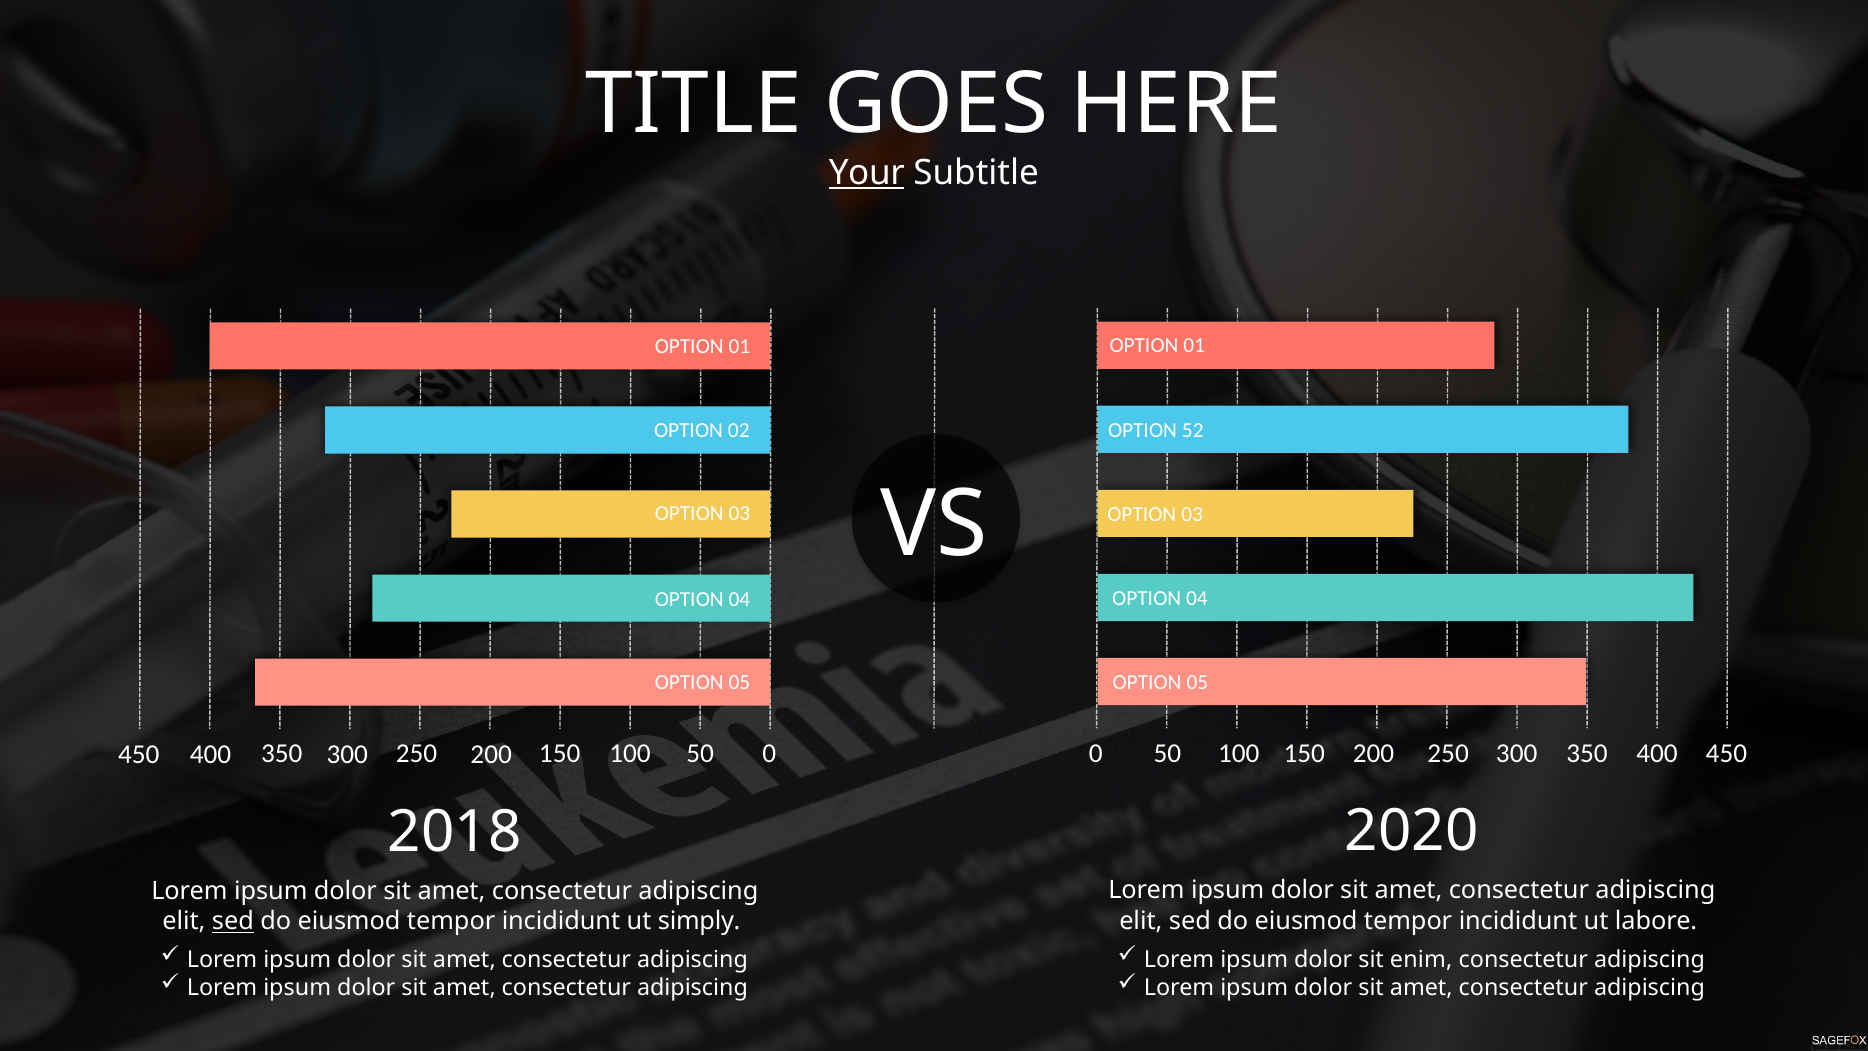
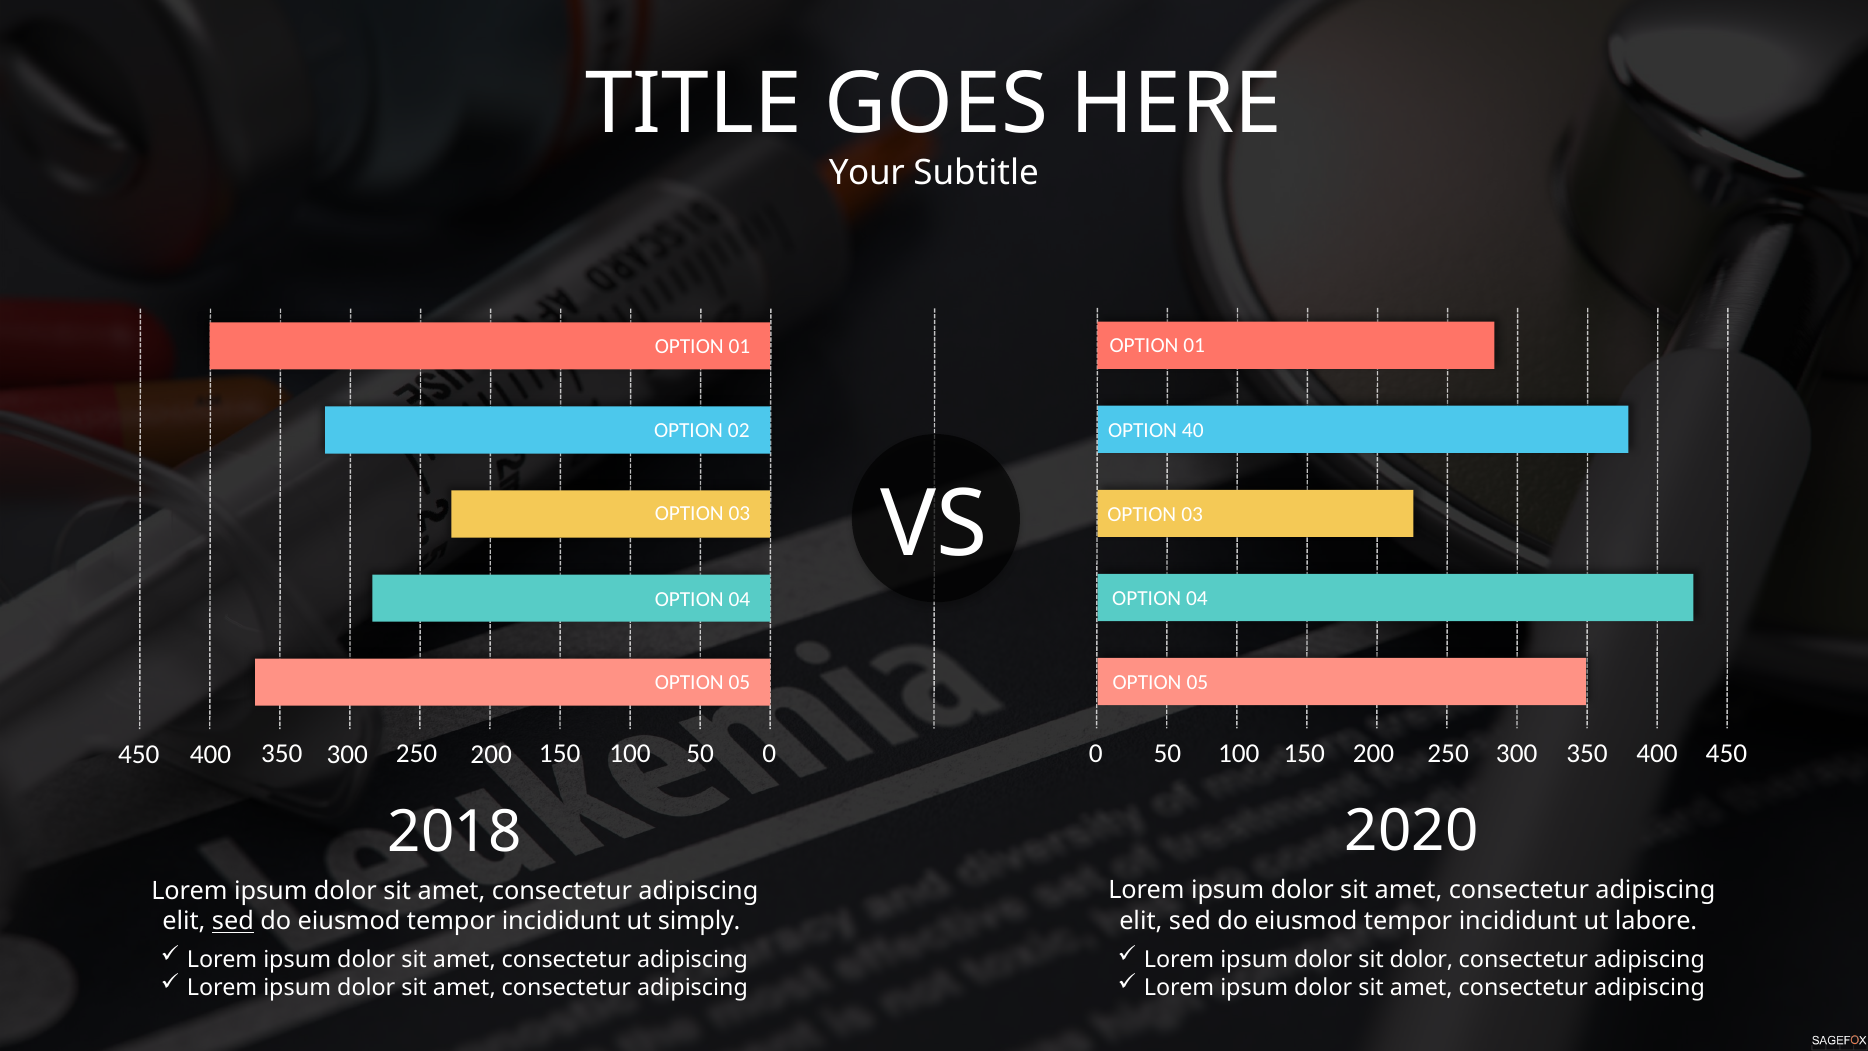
Your underline: present -> none (867, 173)
52: 52 -> 40 (1193, 430)
sit enim: enim -> dolor (1421, 959)
